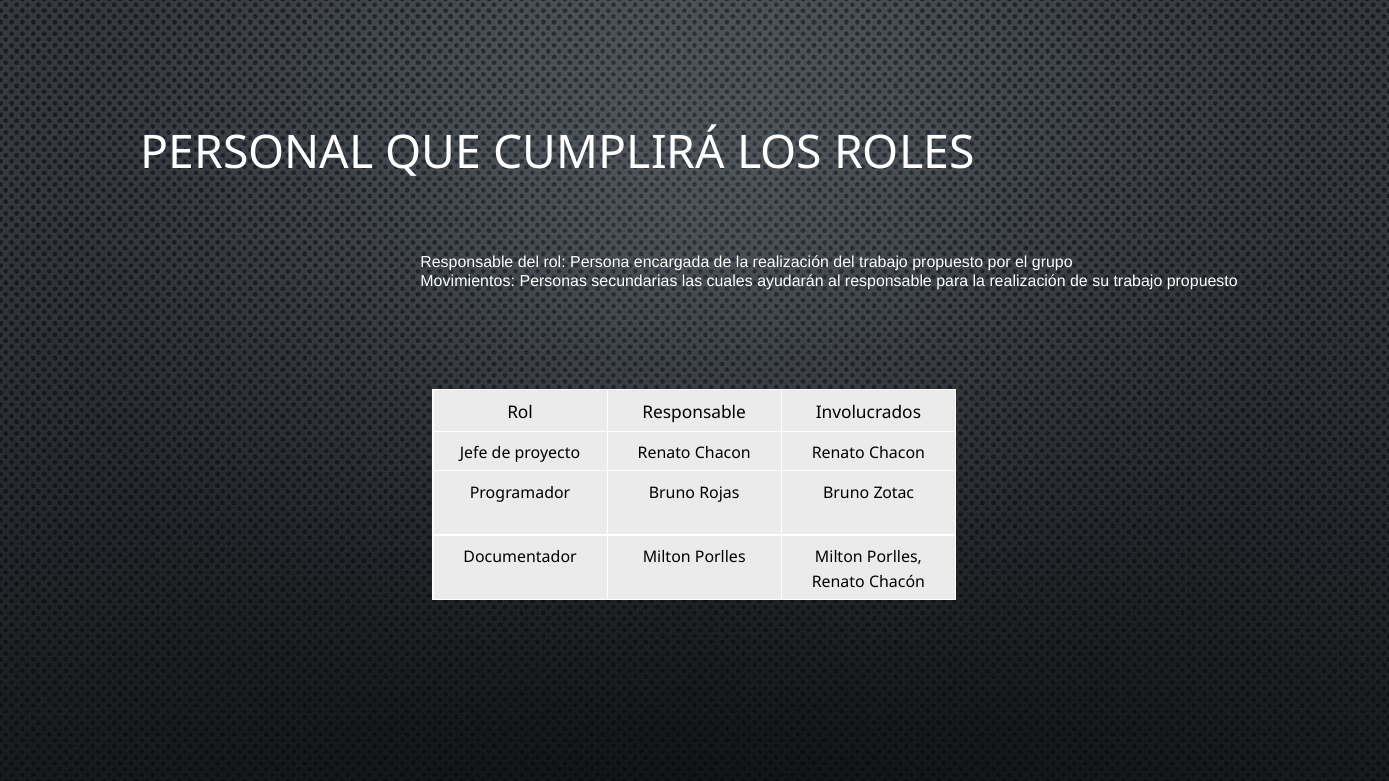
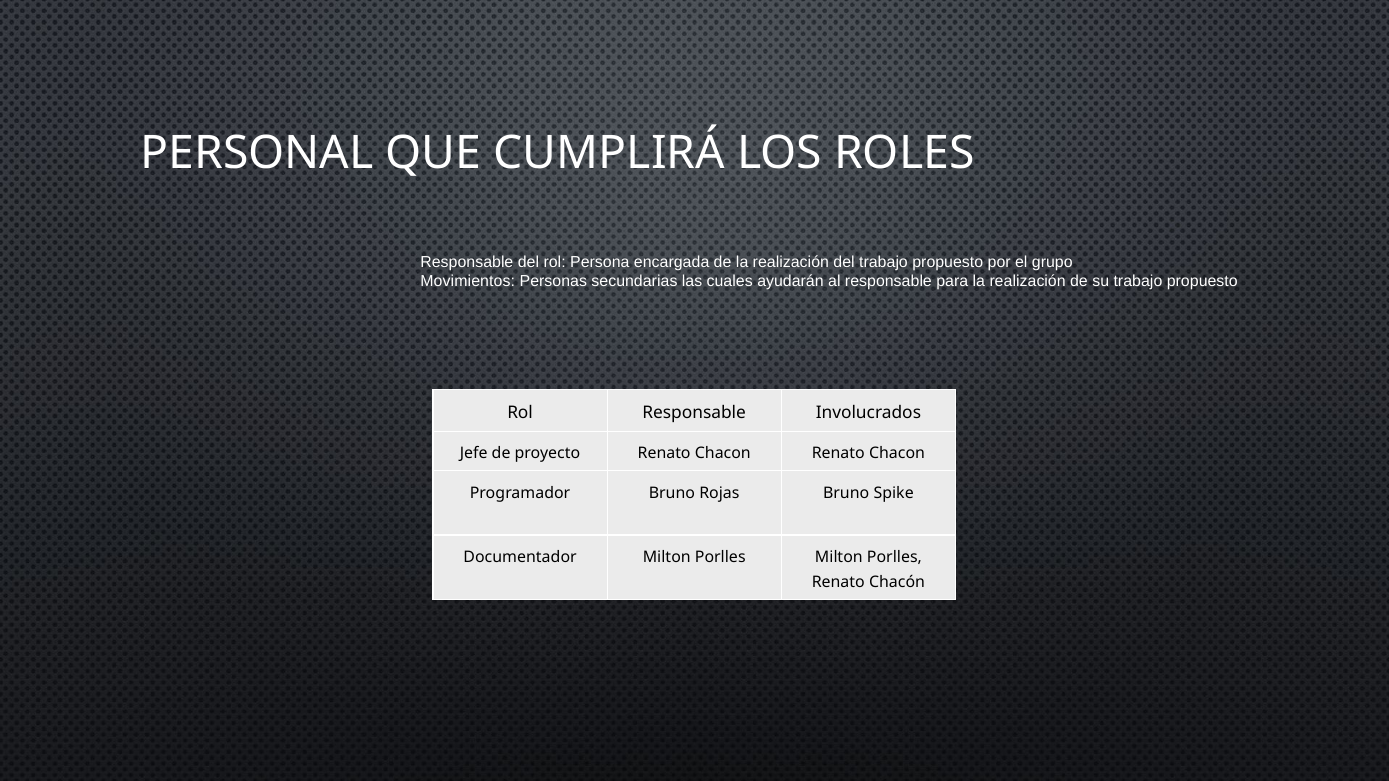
Zotac: Zotac -> Spike (894, 493)
